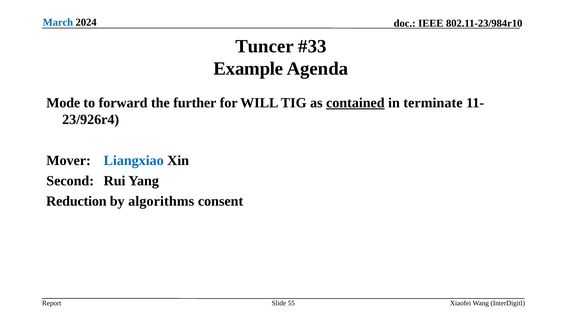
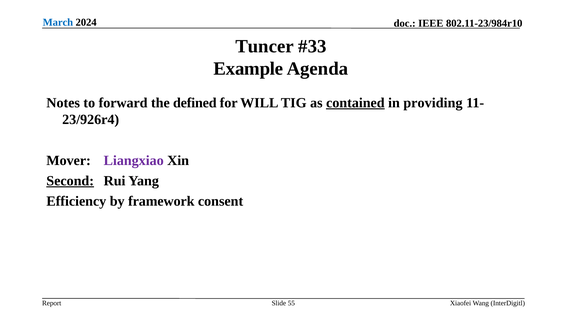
Mode: Mode -> Notes (63, 103)
further: further -> defined (195, 103)
terminate: terminate -> providing (433, 103)
Liangxiao colour: blue -> purple (134, 160)
Second underline: none -> present (70, 181)
Reduction: Reduction -> Efficiency (76, 201)
algorithms: algorithms -> framework (161, 201)
